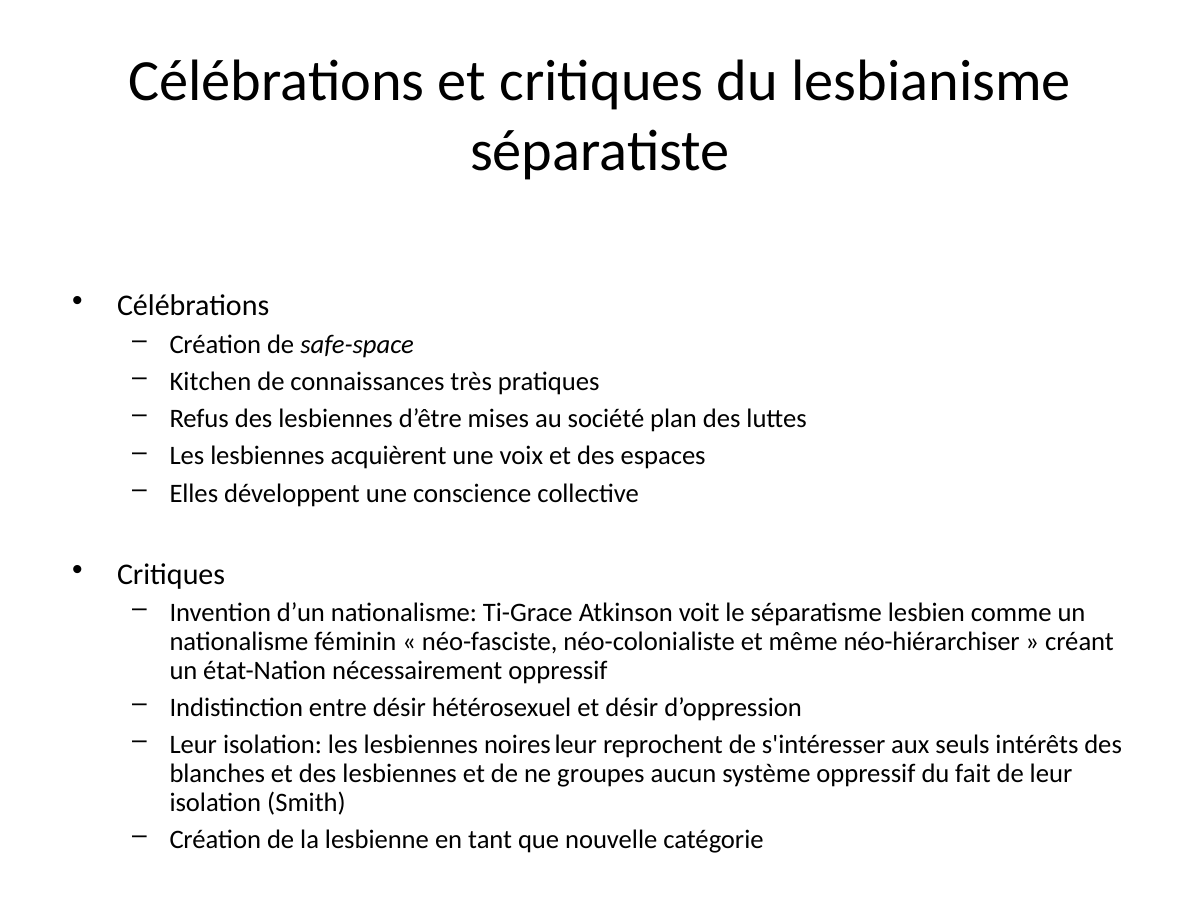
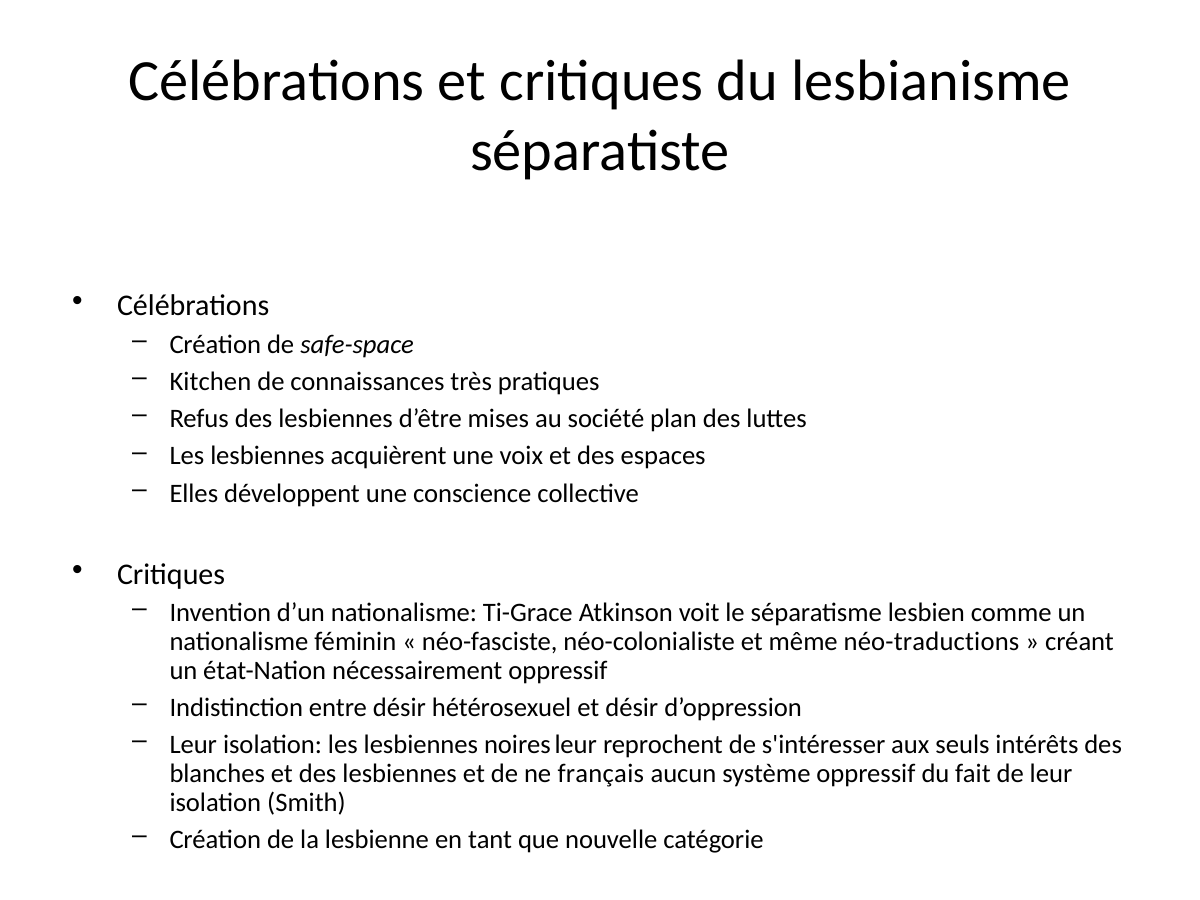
néo-hiérarchiser: néo-hiérarchiser -> néo-traductions (932, 642)
groupes: groupes -> français (601, 774)
